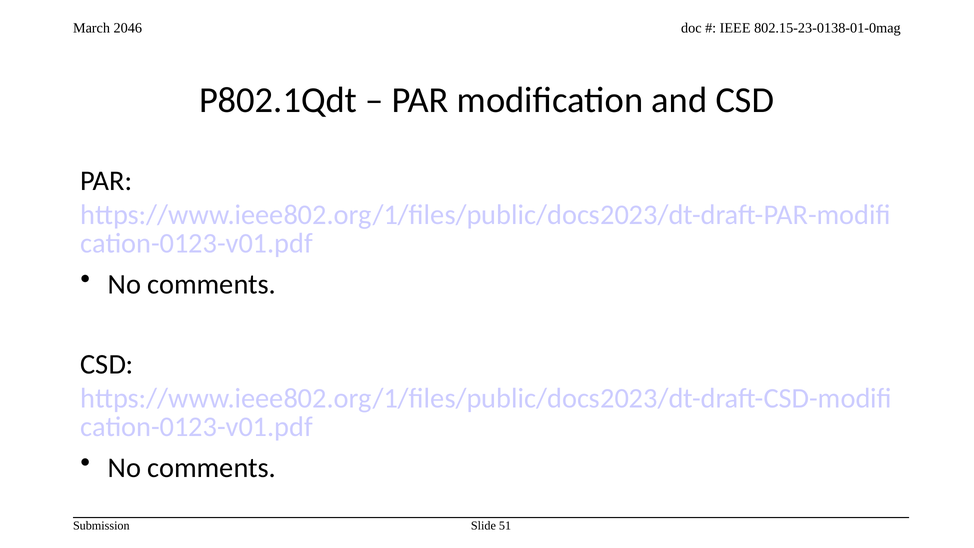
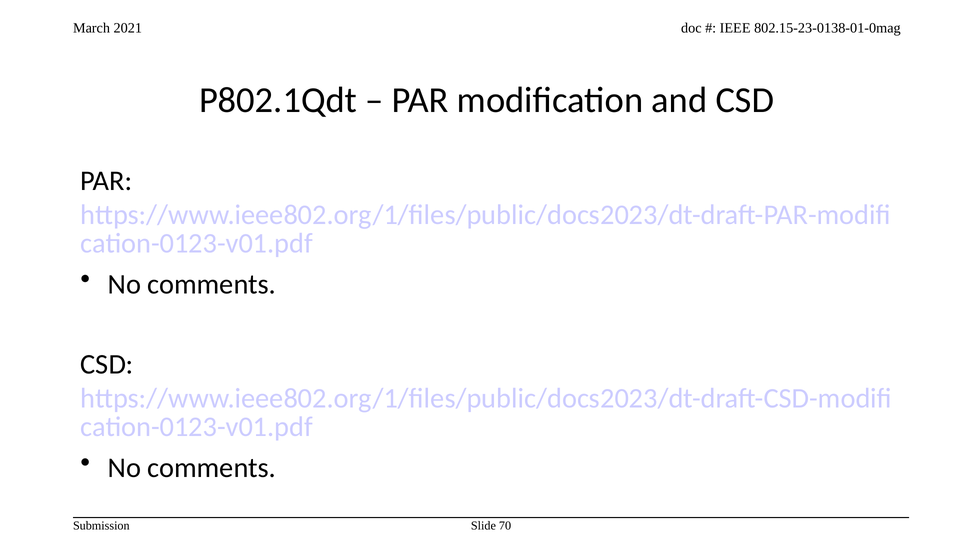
2046: 2046 -> 2021 (128, 28)
51: 51 -> 70 (505, 525)
